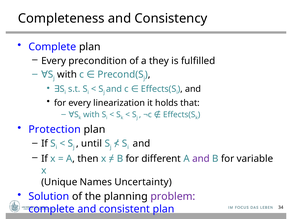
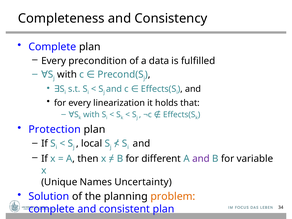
they: they -> data (159, 61)
until: until -> local (92, 144)
problem colour: purple -> orange (173, 196)
